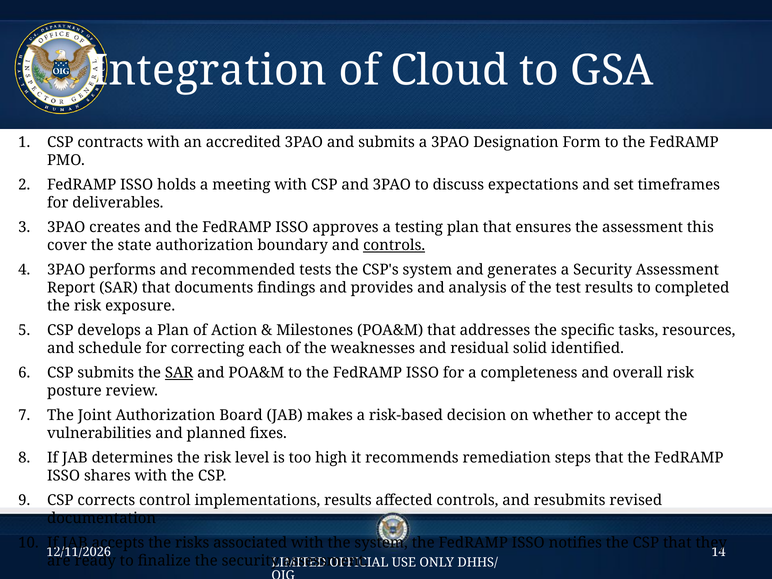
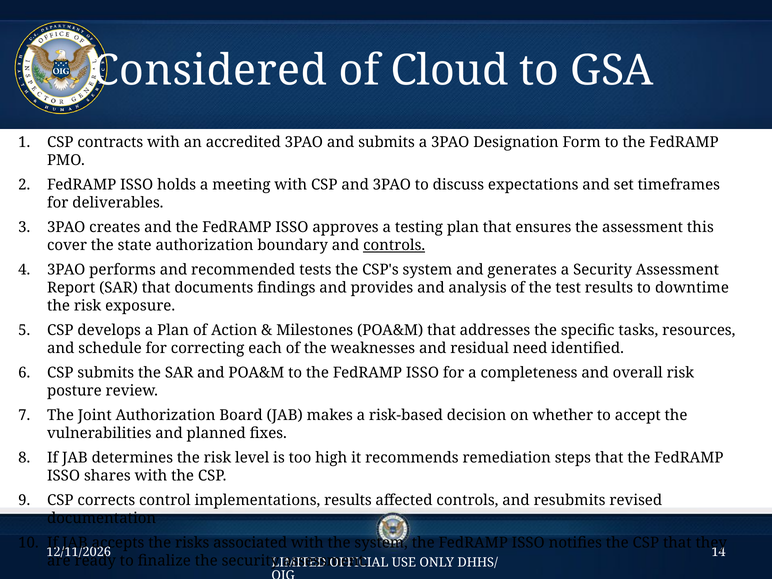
Integration: Integration -> Considered (210, 71)
completed: completed -> downtime (692, 288)
solid: solid -> need (530, 349)
SAR underline: present -> none (179, 373)
